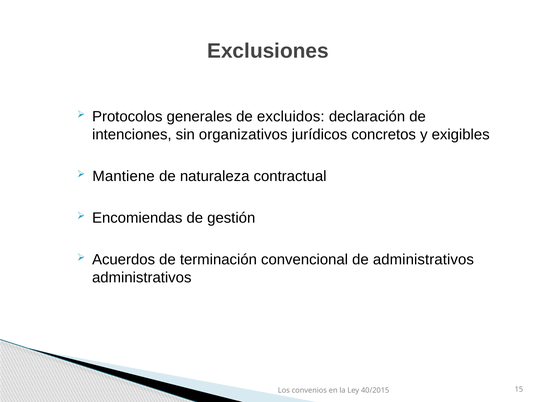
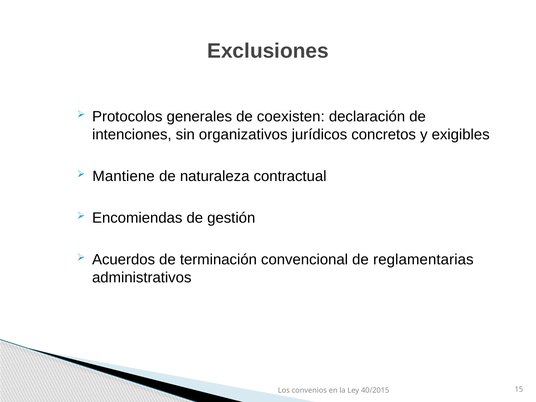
excluidos: excluidos -> coexisten (291, 117)
de administrativos: administrativos -> reglamentarias (423, 260)
